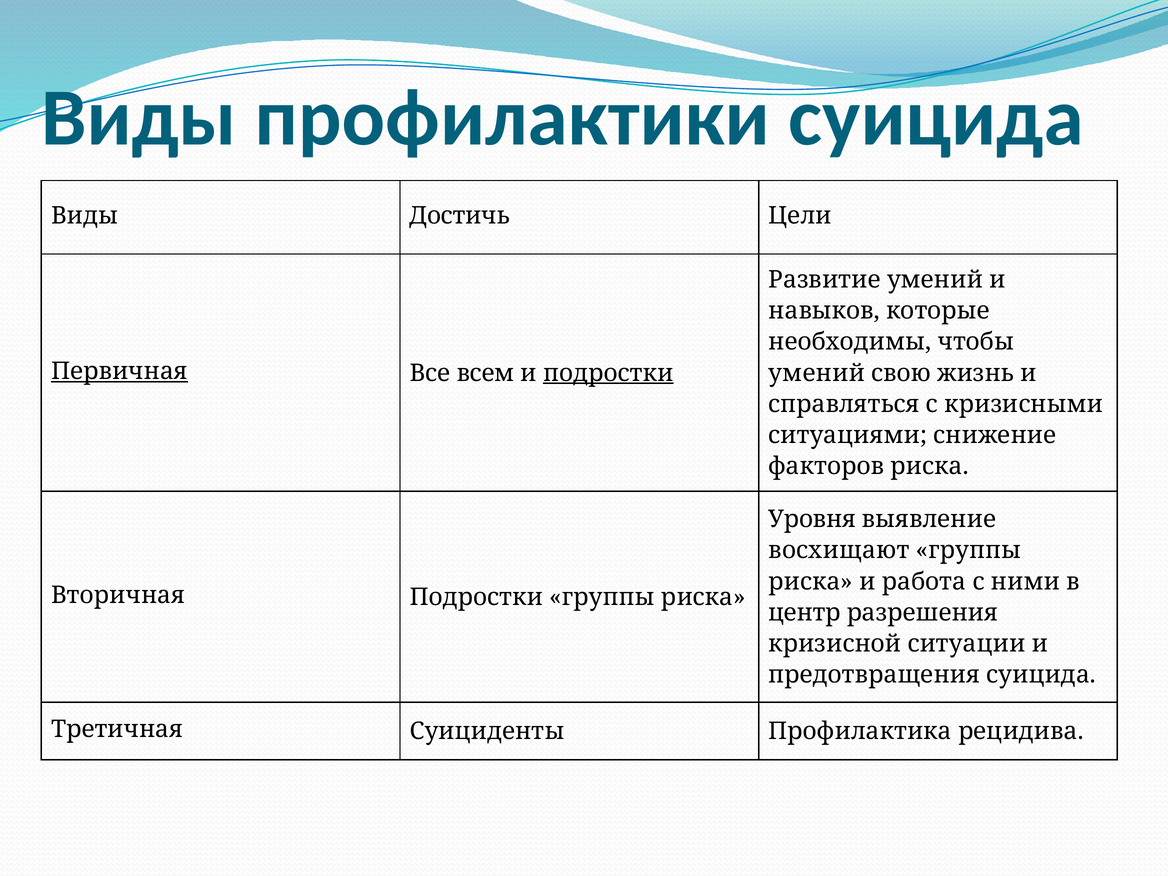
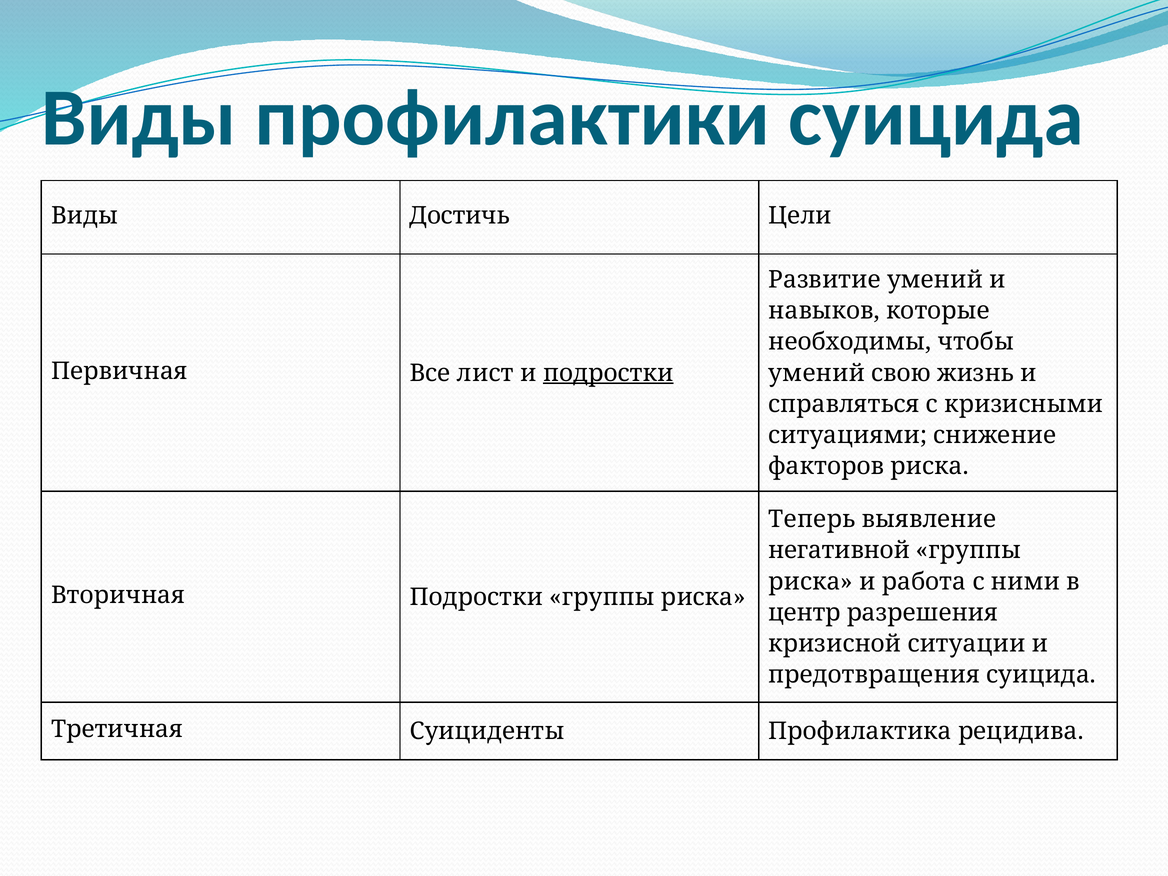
Первичная underline: present -> none (119, 371)
всем: всем -> лист (485, 373)
Уровня: Уровня -> Теперь (812, 519)
восхищают: восхищают -> негативной (839, 550)
